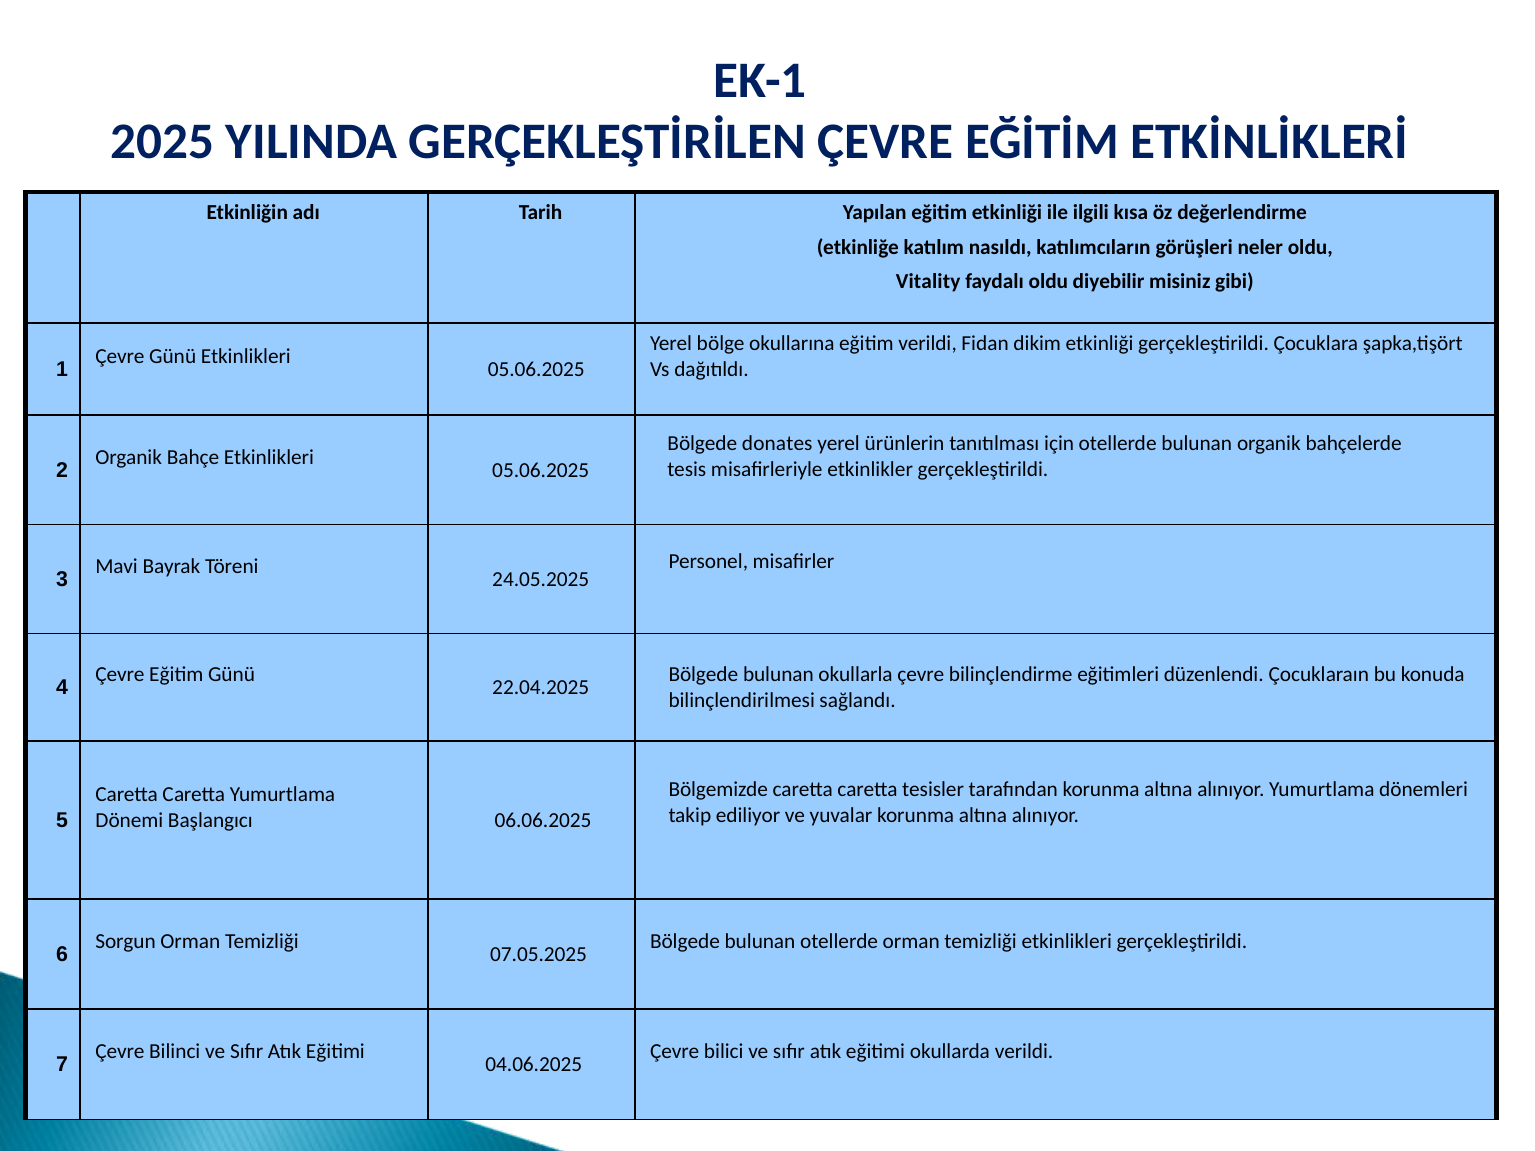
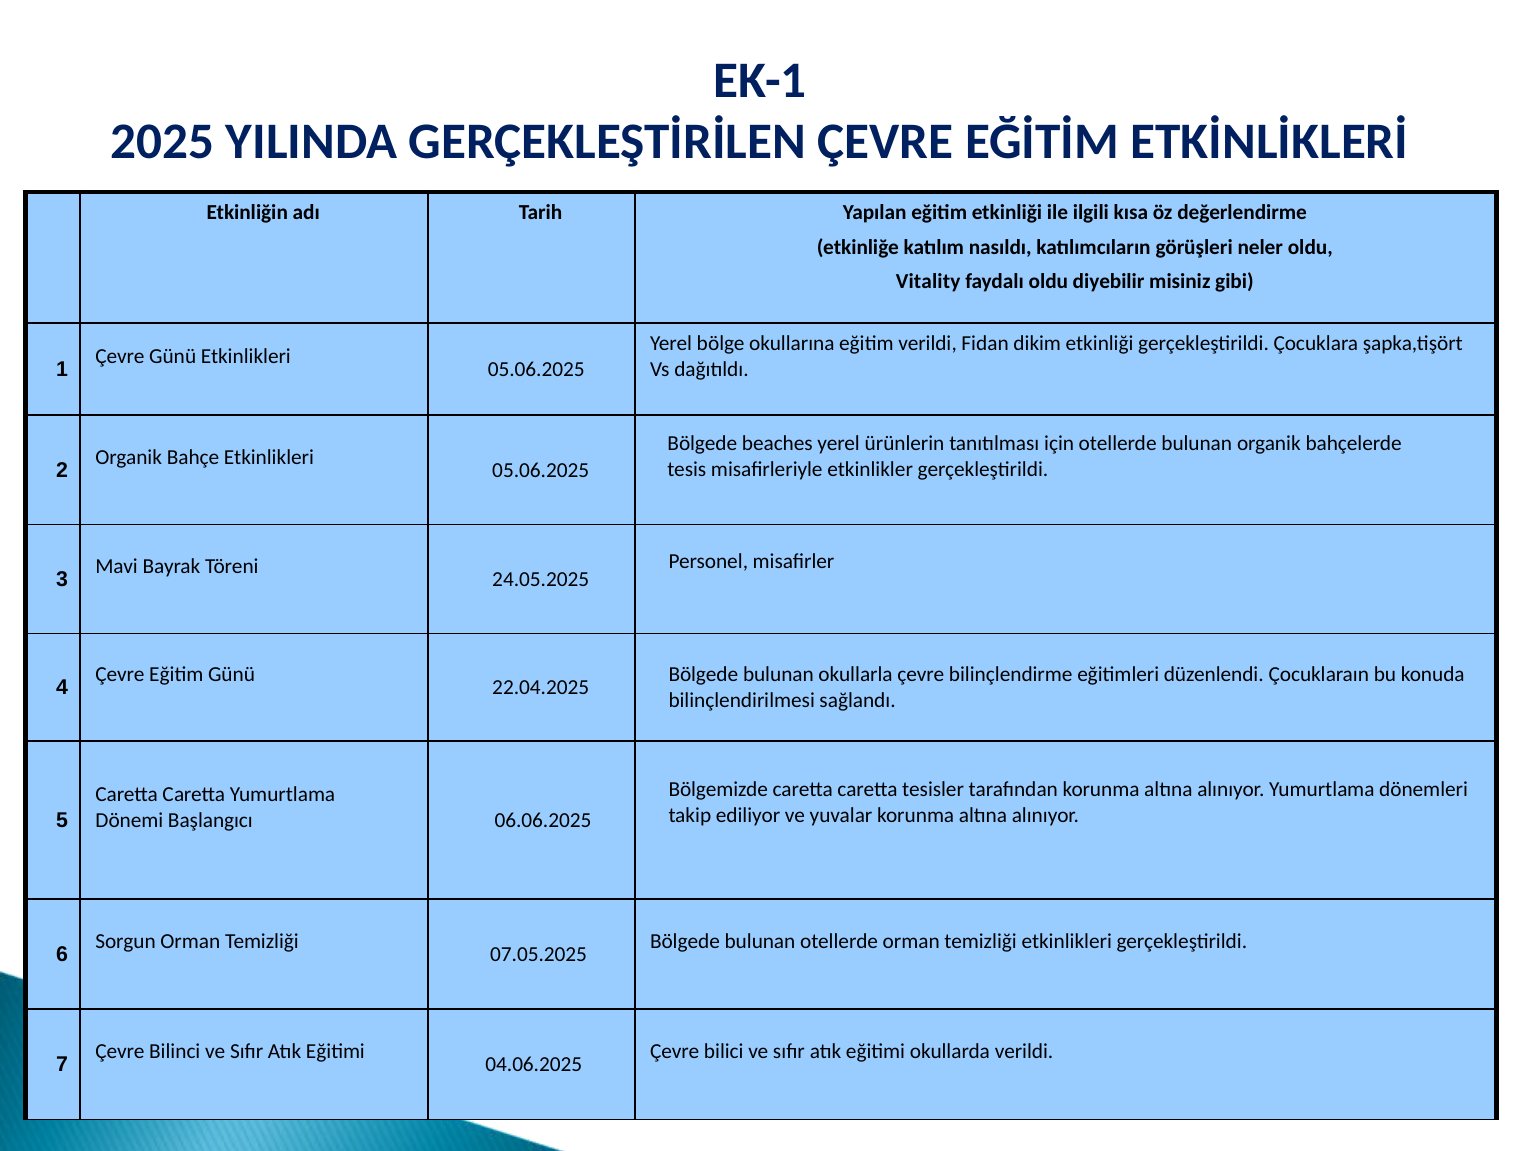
donates: donates -> beaches (777, 444)
